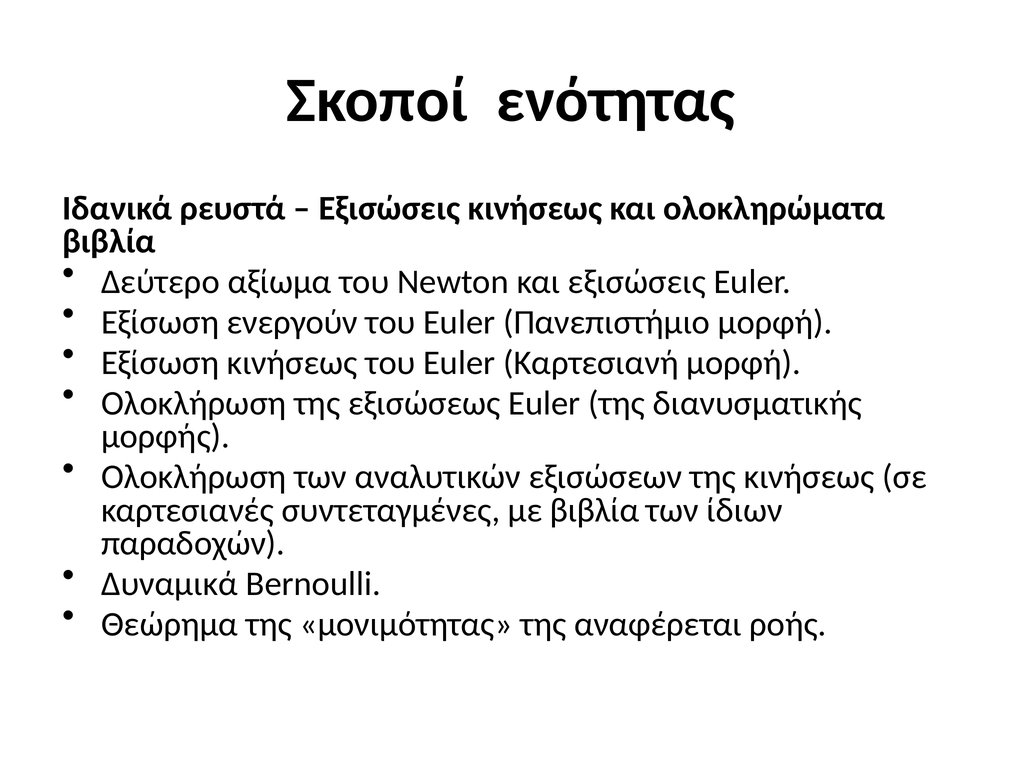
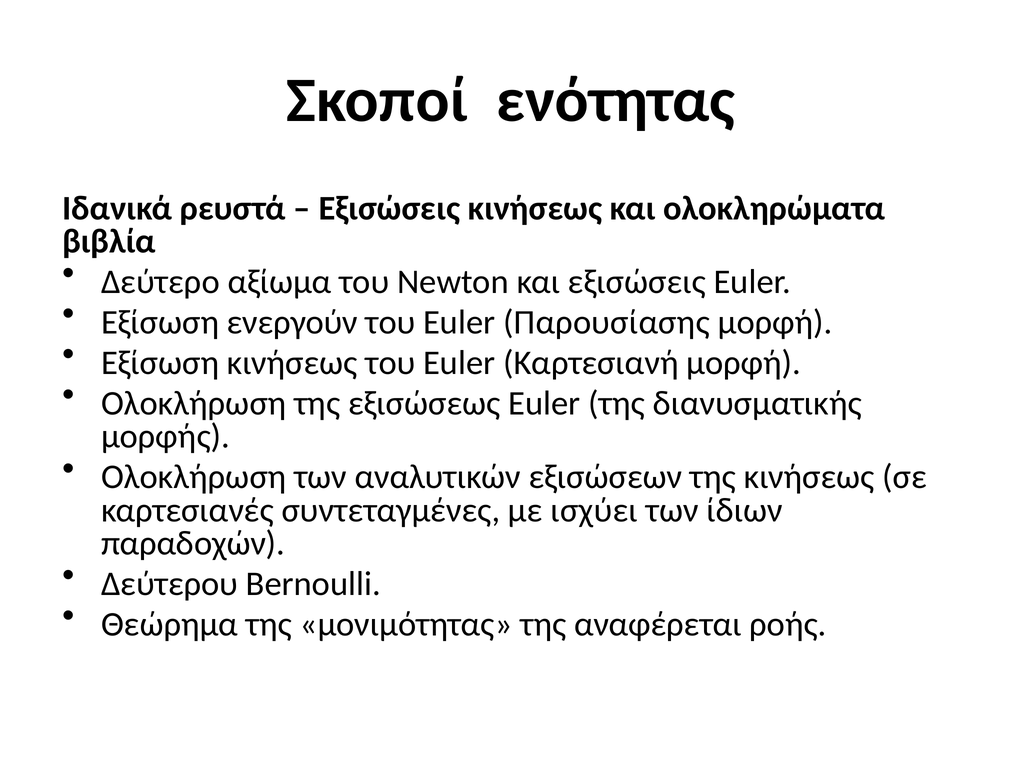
Πανεπιστήμιο: Πανεπιστήμιο -> Παρουσίασης (606, 322)
με βιβλία: βιβλία -> ισχύει (594, 510)
Δυναμικά: Δυναμικά -> Δεύτερου (170, 584)
